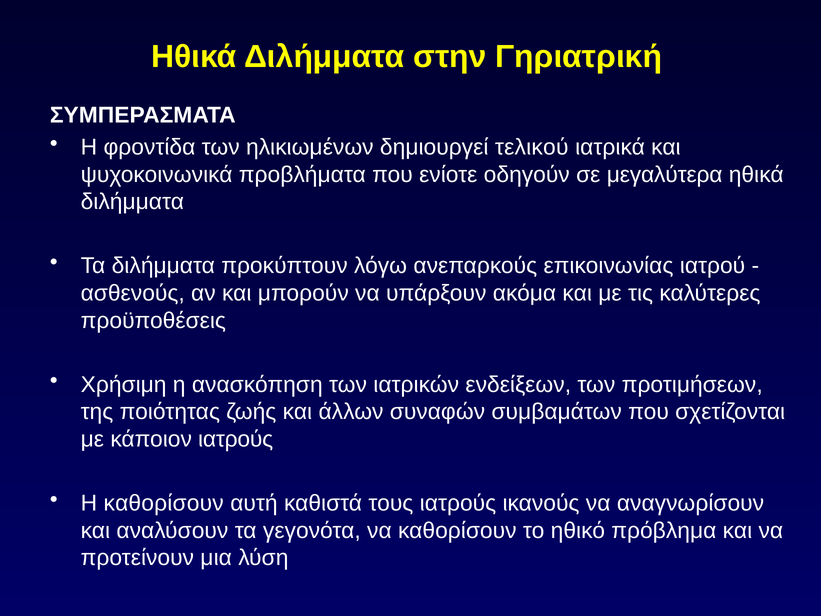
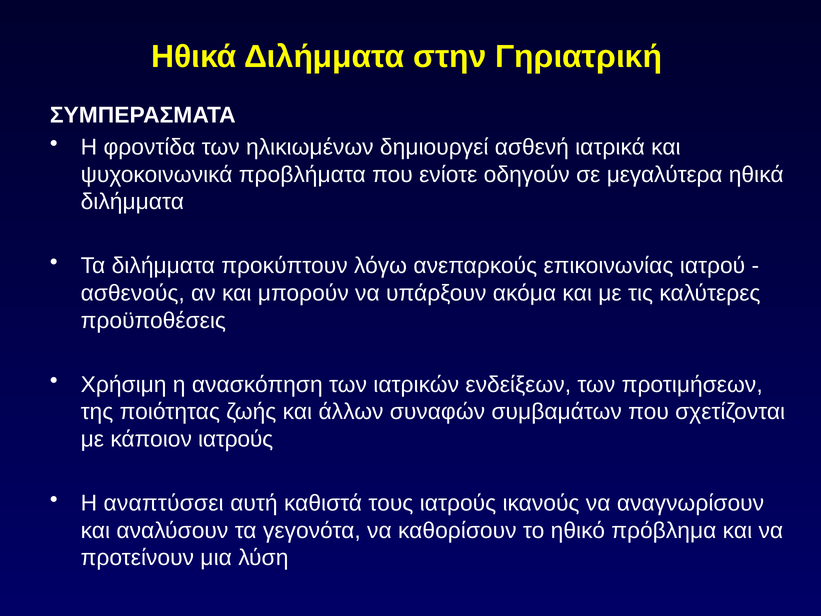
τελικού: τελικού -> ασθενή (532, 147)
Η καθορίσουν: καθορίσουν -> αναπτύσσει (164, 503)
